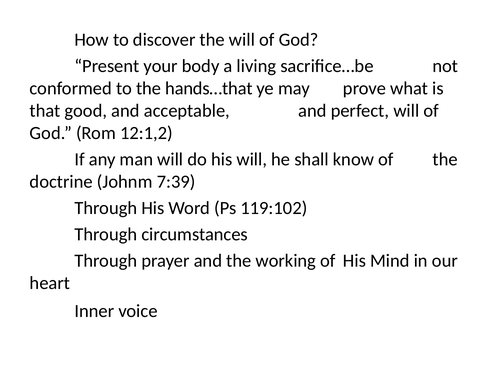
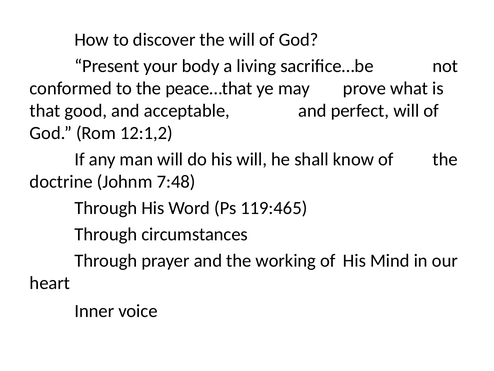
hands…that: hands…that -> peace…that (209, 88)
7:39: 7:39 -> 7:48 (176, 181)
119:102: 119:102 -> 119:465 (274, 208)
